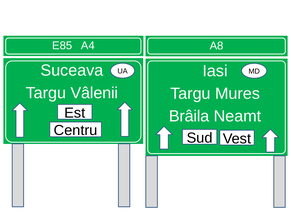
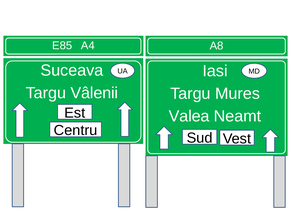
Brâila: Brâila -> Valea (189, 116)
